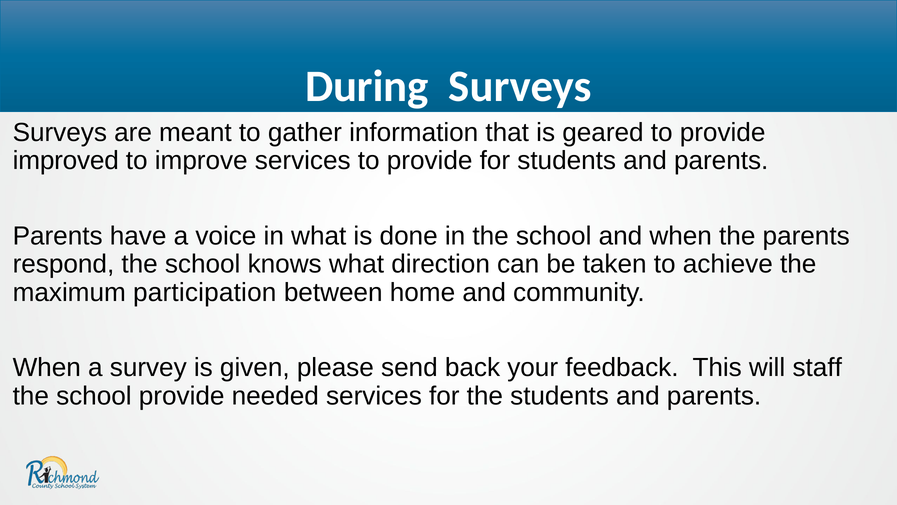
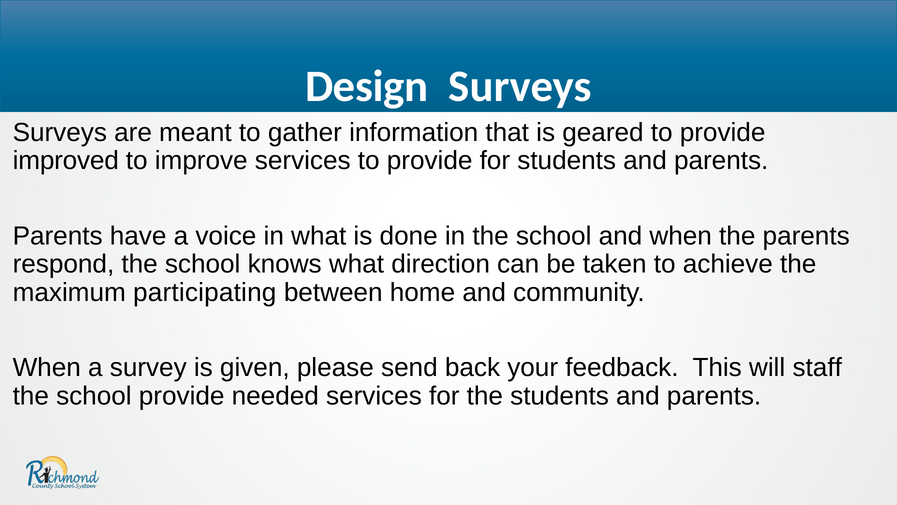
During: During -> Design (367, 87)
participation: participation -> participating (205, 292)
